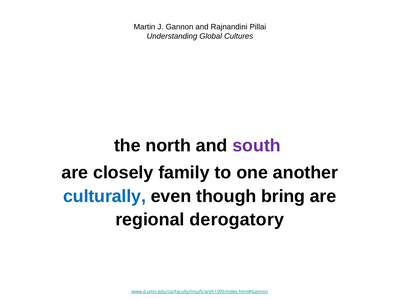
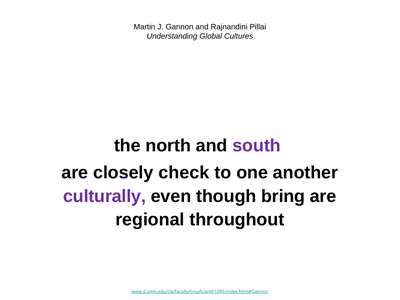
family: family -> check (184, 173)
culturally colour: blue -> purple (105, 196)
derogatory: derogatory -> throughout (237, 220)
